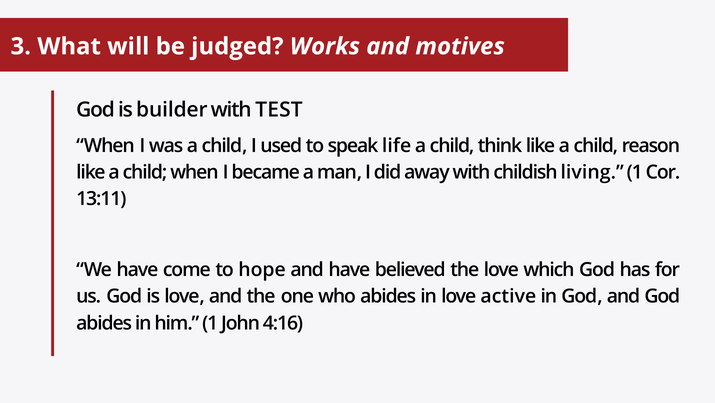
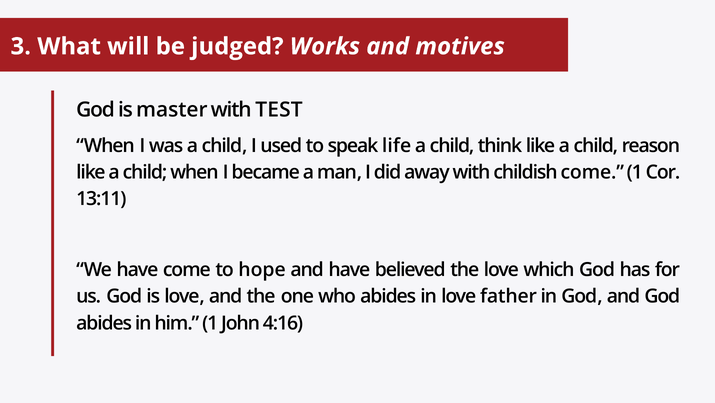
builder: builder -> master (172, 110)
childish living: living -> come (592, 173)
active: active -> father (508, 297)
